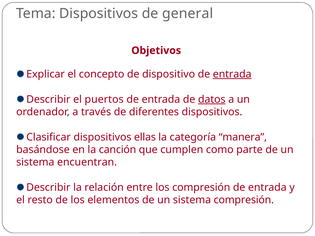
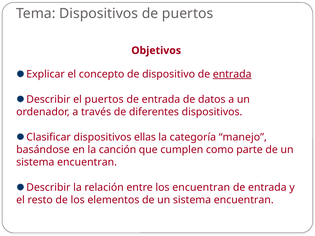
de general: general -> puertos (188, 14)
datos underline: present -> none (212, 99)
manera: manera -> manejo (243, 137)
los compresión: compresión -> encuentran (201, 188)
compresión: compresión -> encuentran (244, 200)
